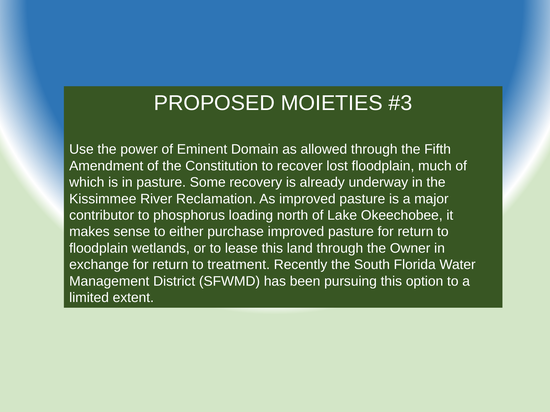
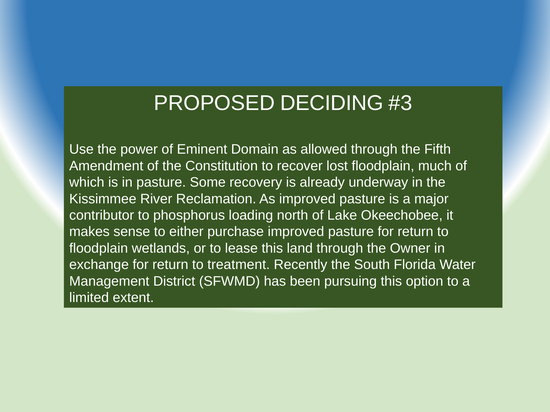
MOIETIES: MOIETIES -> DECIDING (332, 103)
